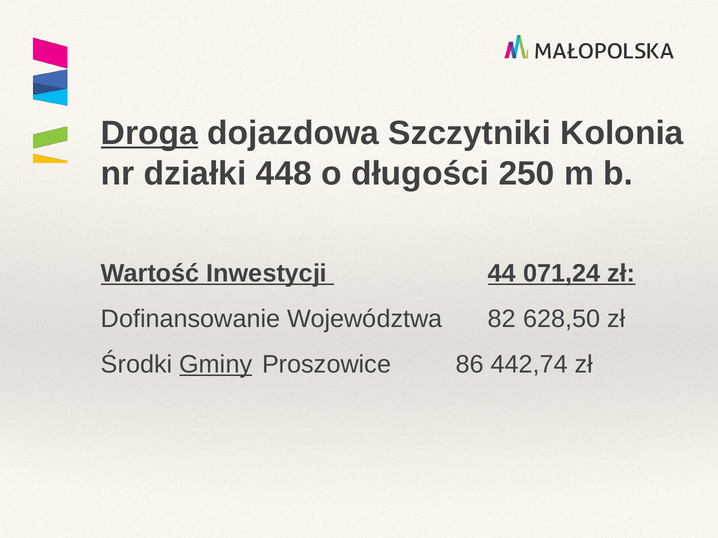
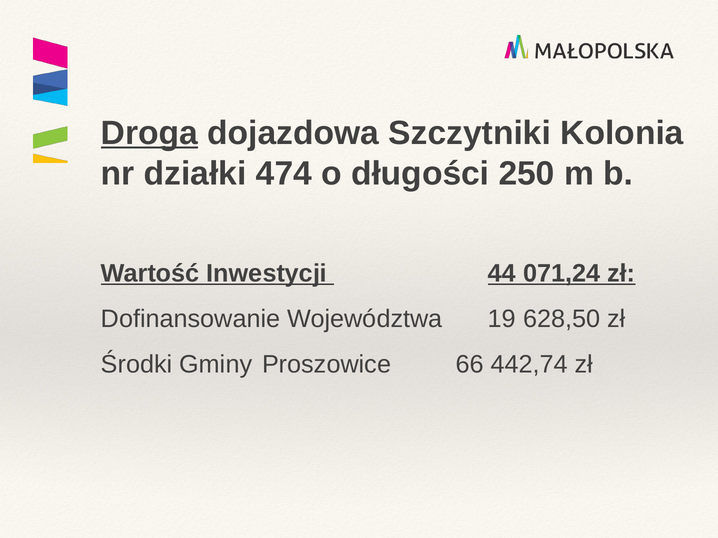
448: 448 -> 474 (284, 174)
82: 82 -> 19 (502, 319)
Gminy underline: present -> none (216, 365)
86: 86 -> 66 (470, 365)
